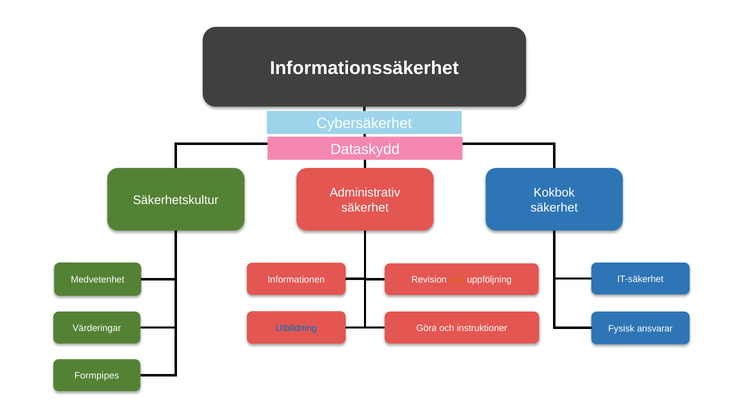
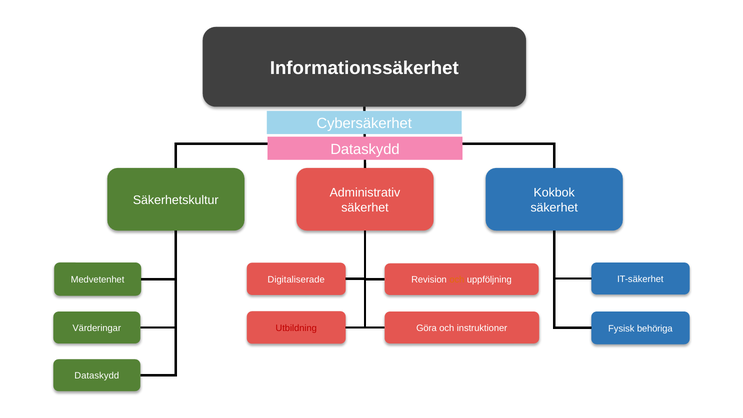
Informationen: Informationen -> Digitaliserade (296, 279)
Utbildning colour: blue -> red (296, 328)
ansvarar: ansvarar -> behöriga (655, 328)
Formpipes: Formpipes -> Dataskydd (97, 376)
